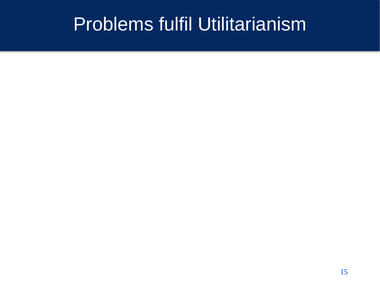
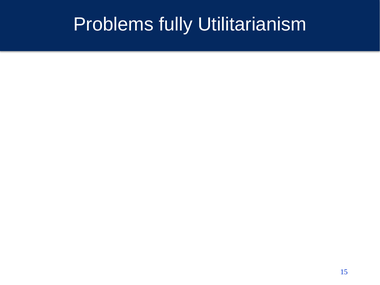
fulfil: fulfil -> fully (176, 24)
